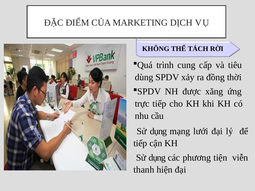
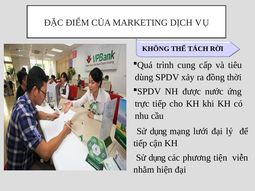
xăng: xăng -> nước (214, 92)
thanh: thanh -> nhằm (144, 170)
